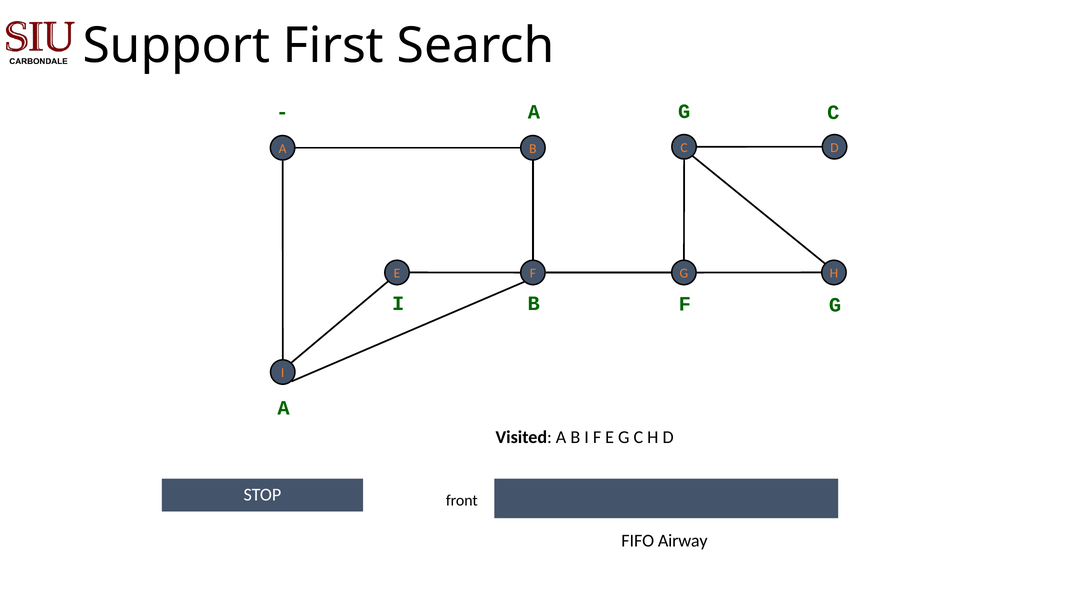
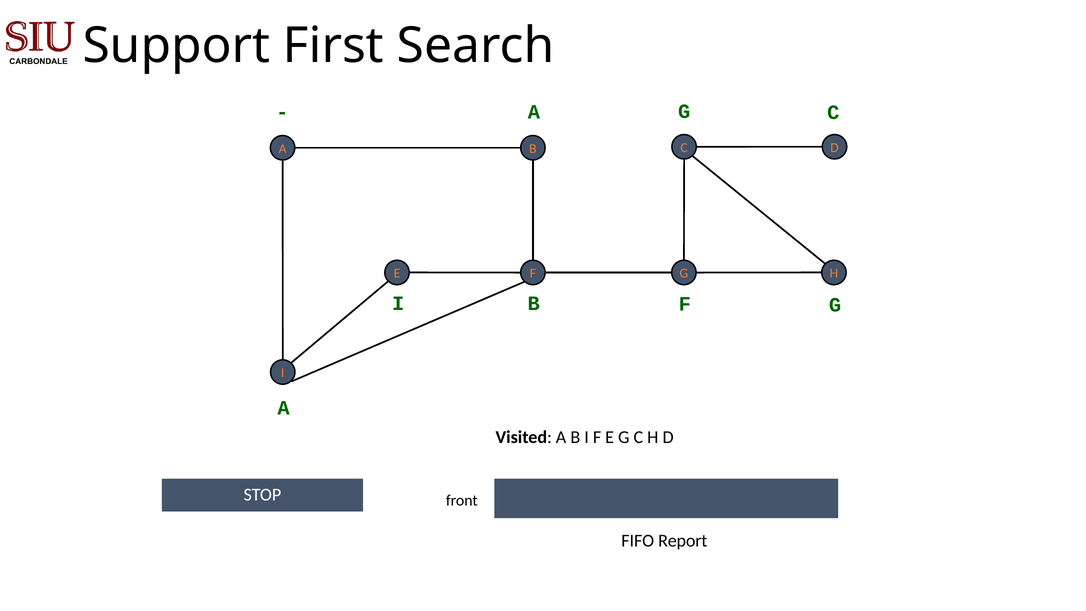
Airway: Airway -> Report (683, 541)
